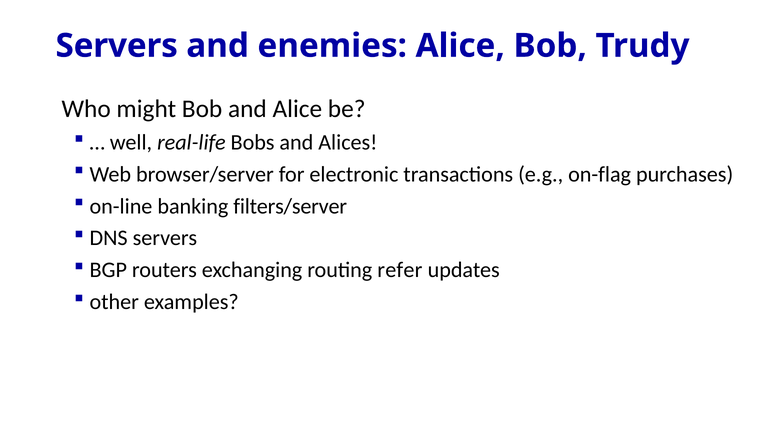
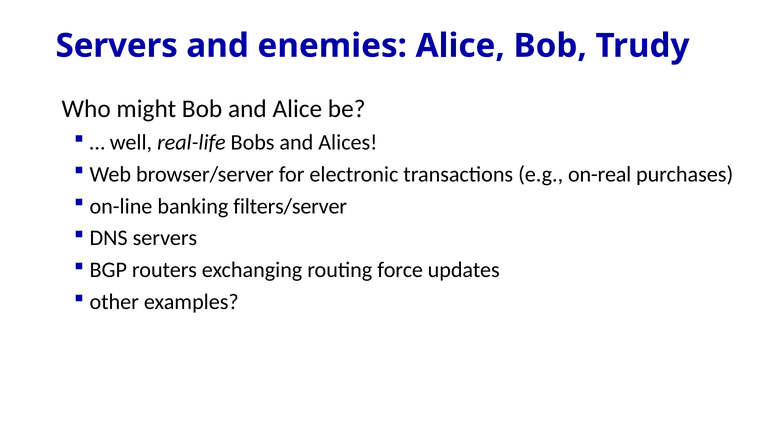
on-flag: on-flag -> on-real (600, 174)
refer: refer -> force (400, 270)
